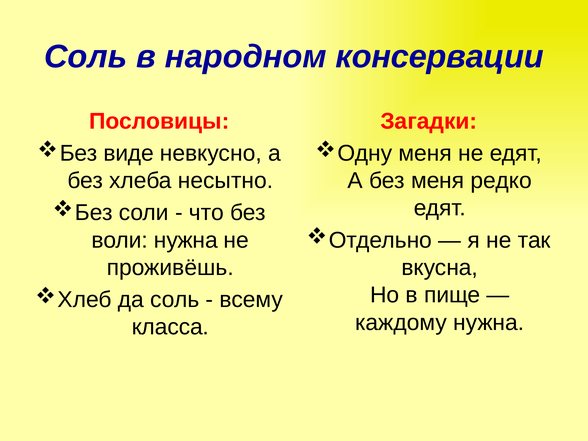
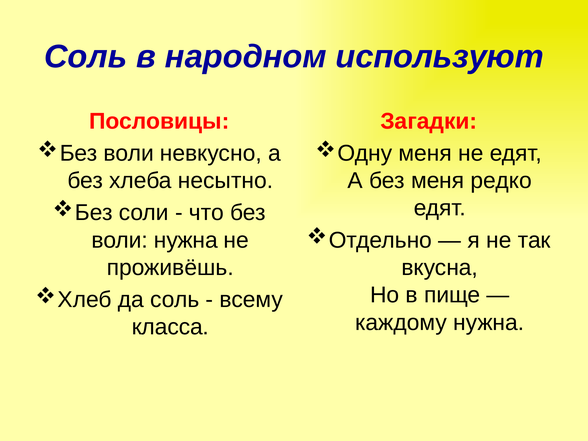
консервации: консервации -> используют (440, 57)
виде: виде -> воли (129, 153)
